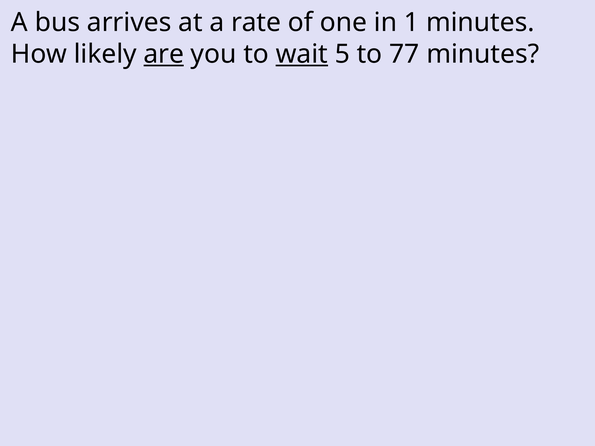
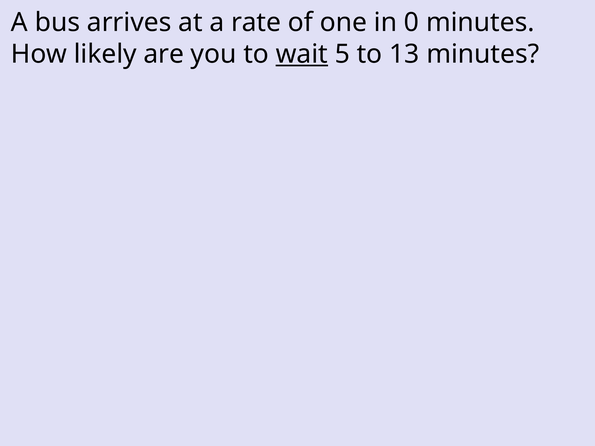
1: 1 -> 0 (412, 22)
are underline: present -> none (164, 54)
77: 77 -> 13 (404, 54)
